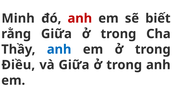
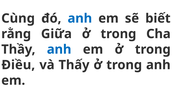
Minh: Minh -> Cùng (18, 18)
anh colour: red -> blue (80, 18)
và Giữa: Giữa -> Thấy (74, 65)
